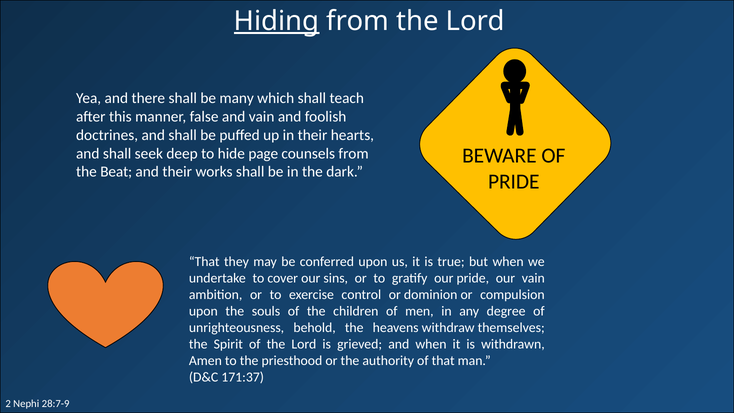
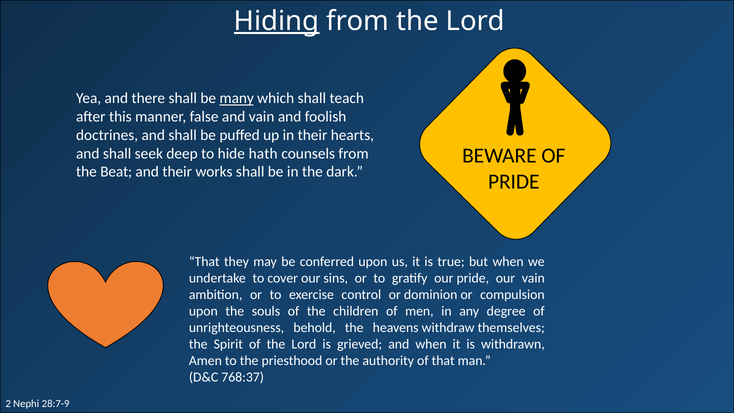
many underline: none -> present (237, 98)
page: page -> hath (263, 153)
171:37: 171:37 -> 768:37 (243, 377)
